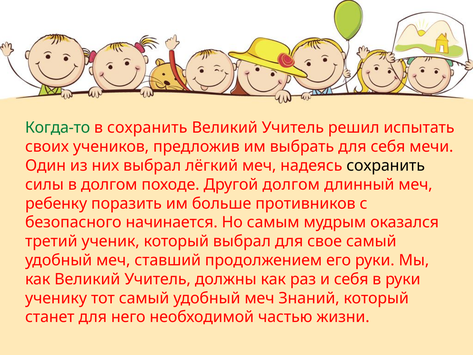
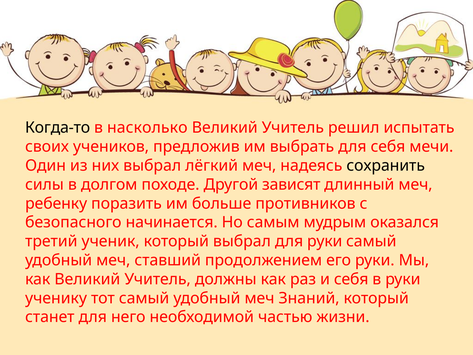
Когда-то colour: green -> black (58, 128)
в сохранить: сохранить -> насколько (147, 128)
Другой долгом: долгом -> зависят (291, 184)
для свое: свое -> руки (325, 241)
